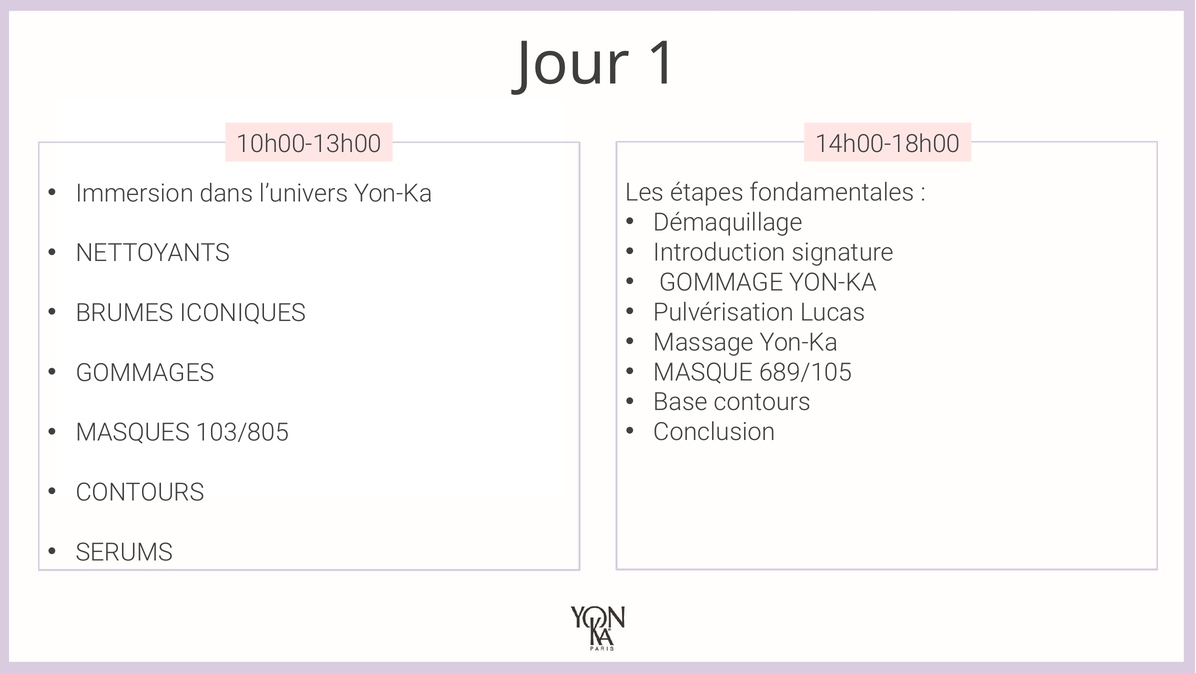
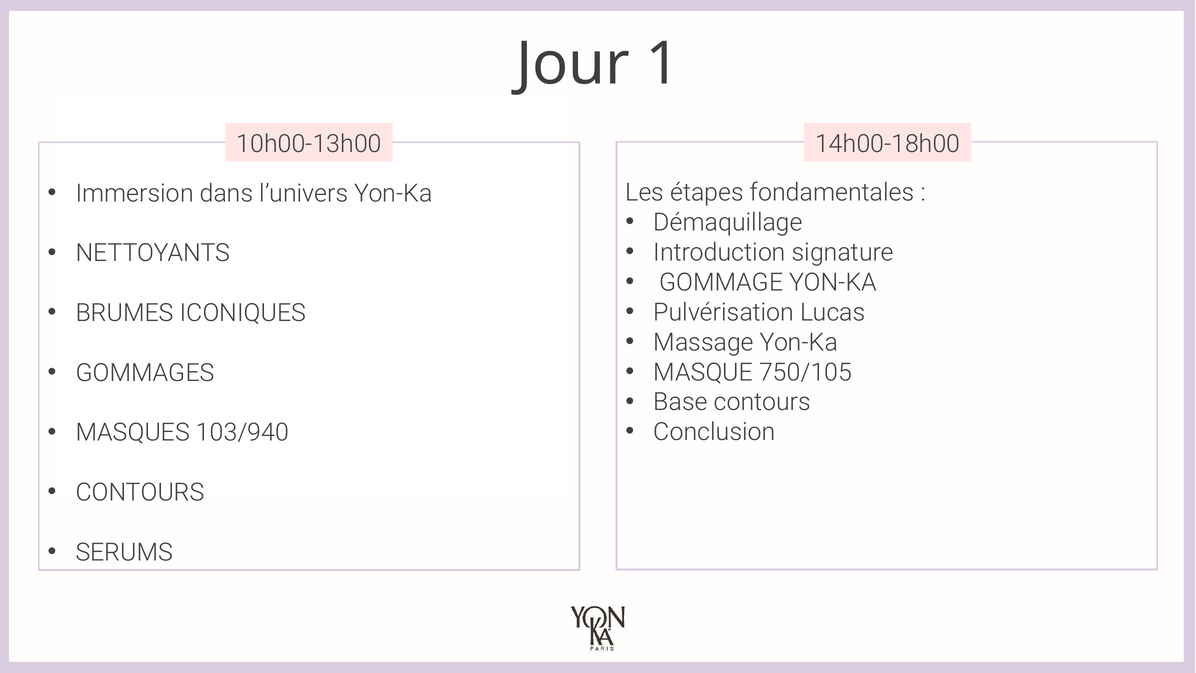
689/105: 689/105 -> 750/105 (806, 372)
103/805: 103/805 -> 103/940 (242, 433)
